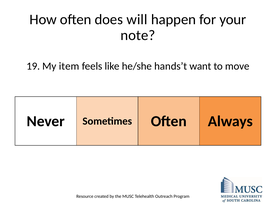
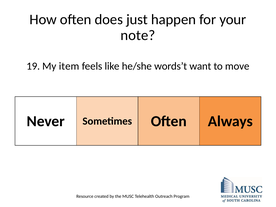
will: will -> just (137, 20)
hands’t: hands’t -> words’t (171, 66)
